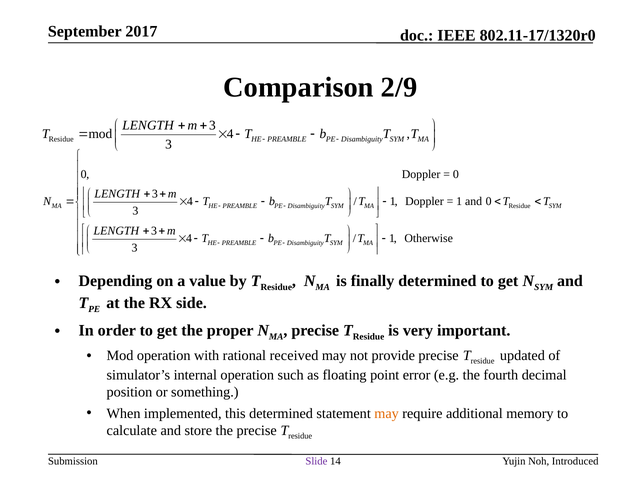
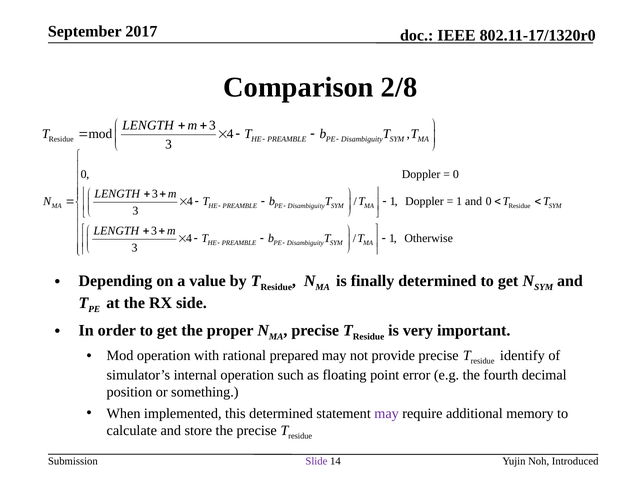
2/9: 2/9 -> 2/8 (399, 87)
received: received -> prepared (294, 355)
updated: updated -> identify (522, 355)
may colour: orange -> purple (387, 413)
